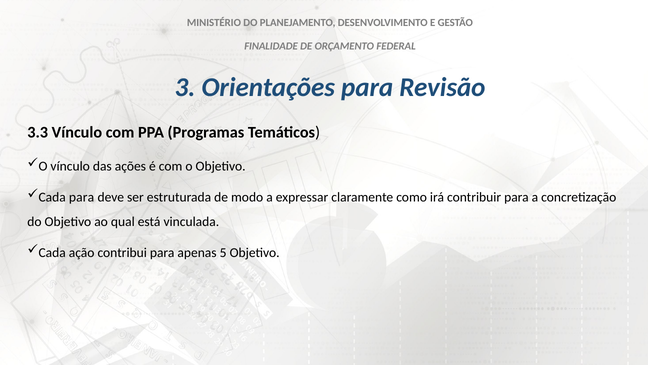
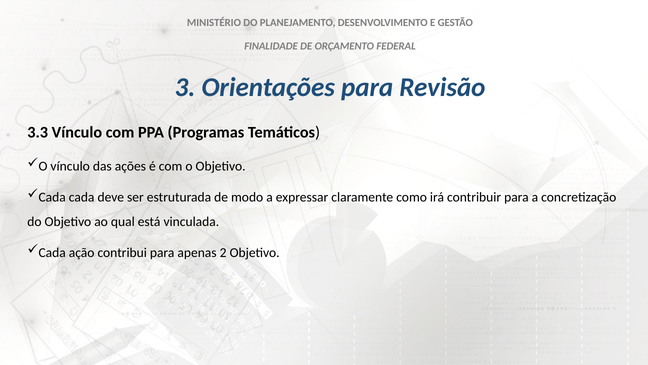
Cada para: para -> cada (82, 197)
5: 5 -> 2 (223, 252)
